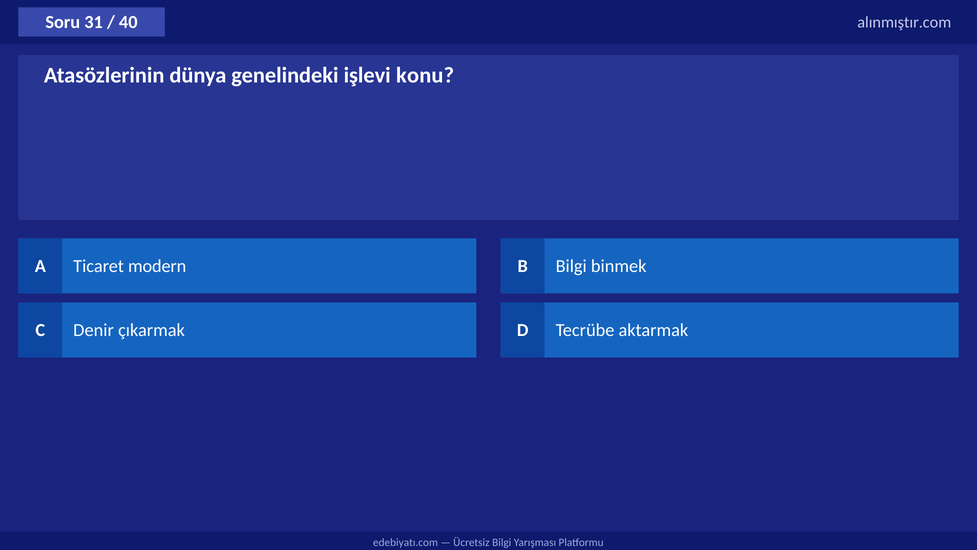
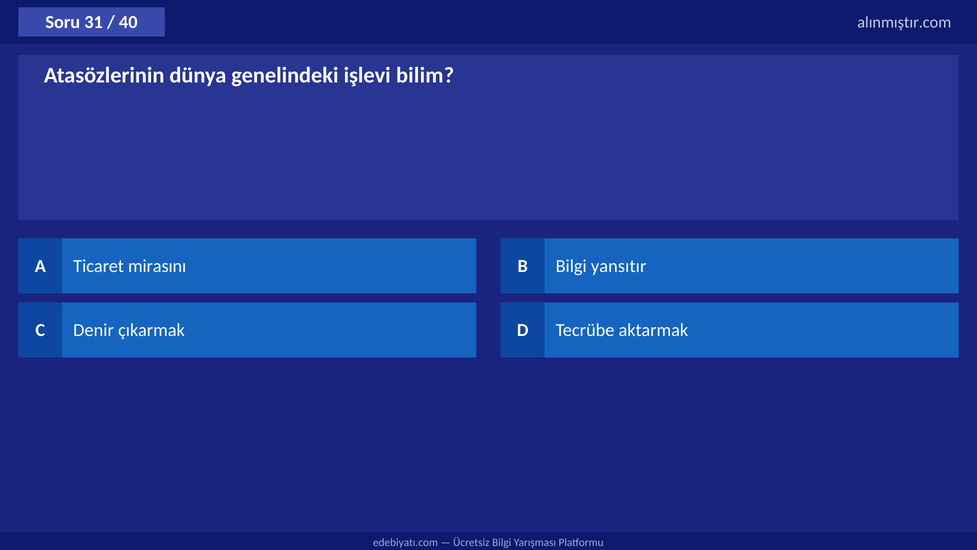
konu: konu -> bilim (425, 75)
modern: modern -> mirasını (157, 266)
binmek: binmek -> yansıtır (619, 266)
